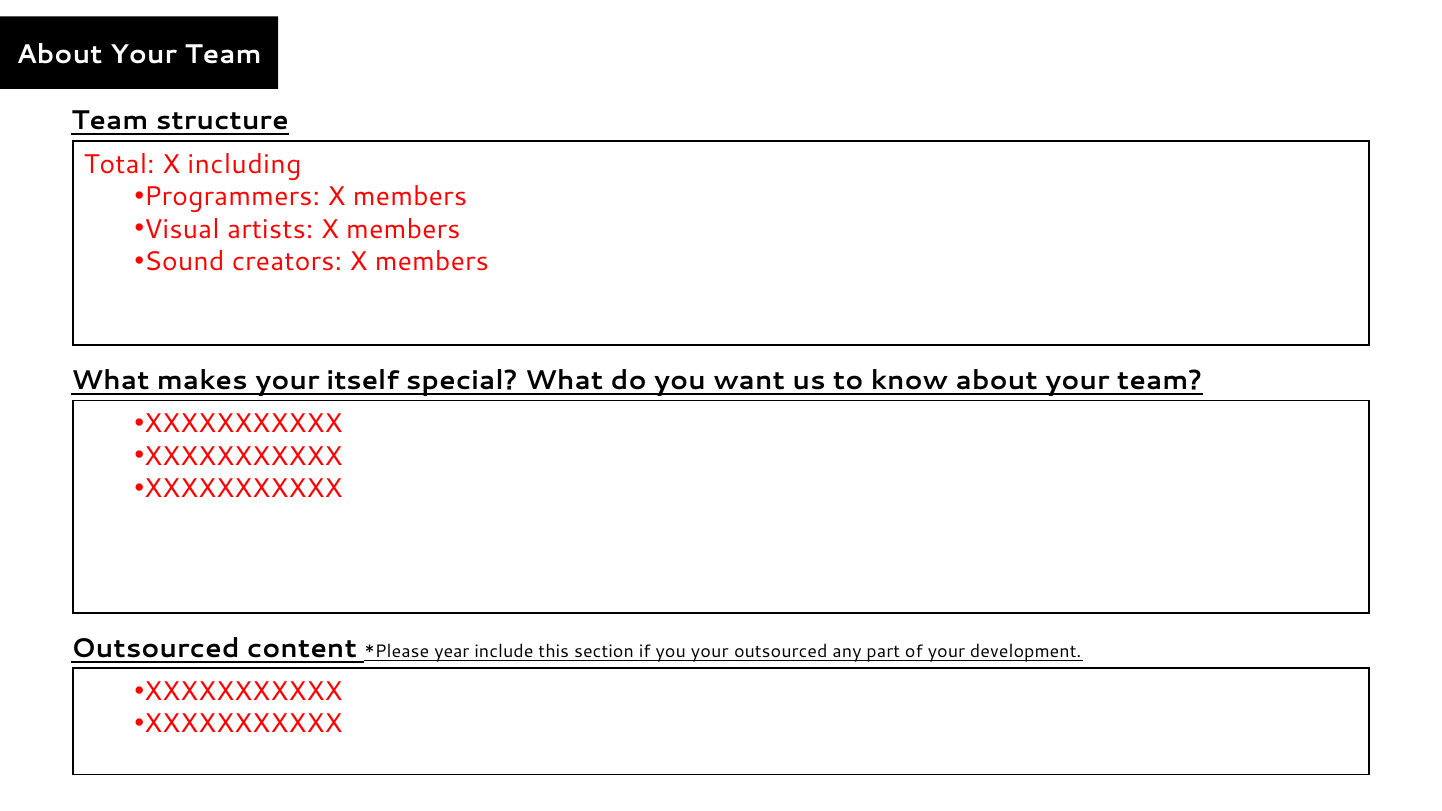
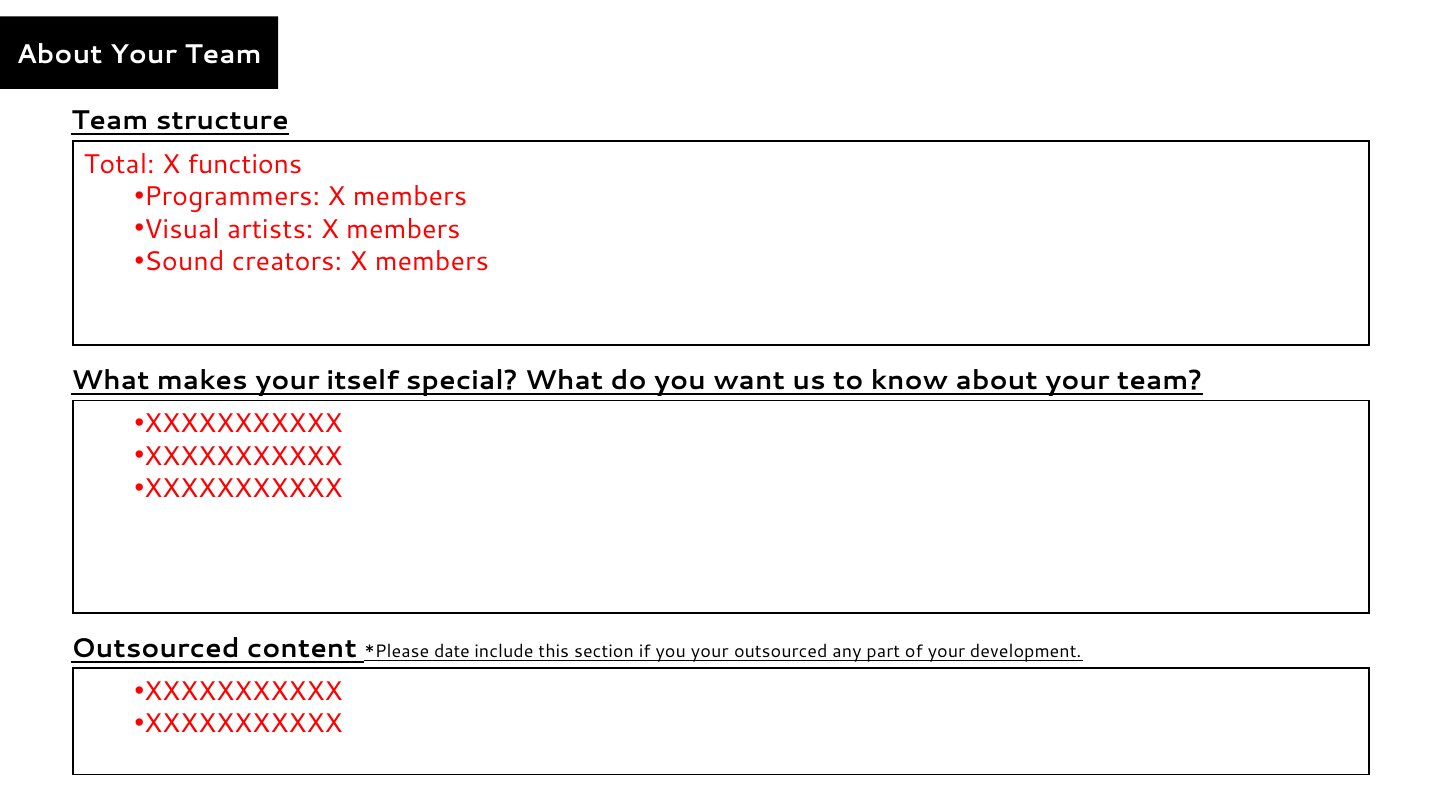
including: including -> functions (245, 164)
year: year -> date (452, 651)
